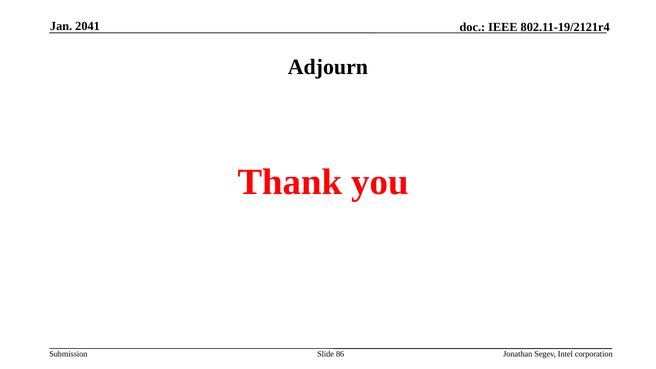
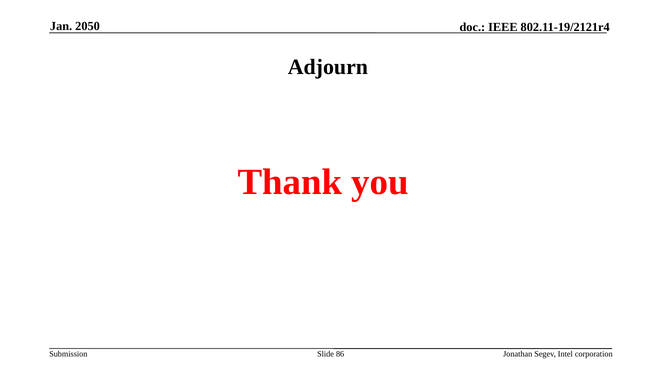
2041: 2041 -> 2050 (88, 26)
